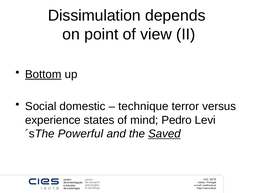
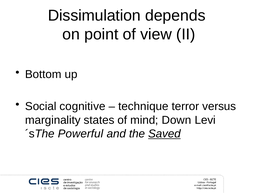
Bottom underline: present -> none (43, 74)
domestic: domestic -> cognitive (82, 107)
experience: experience -> marginality (53, 120)
Pedro: Pedro -> Down (176, 120)
